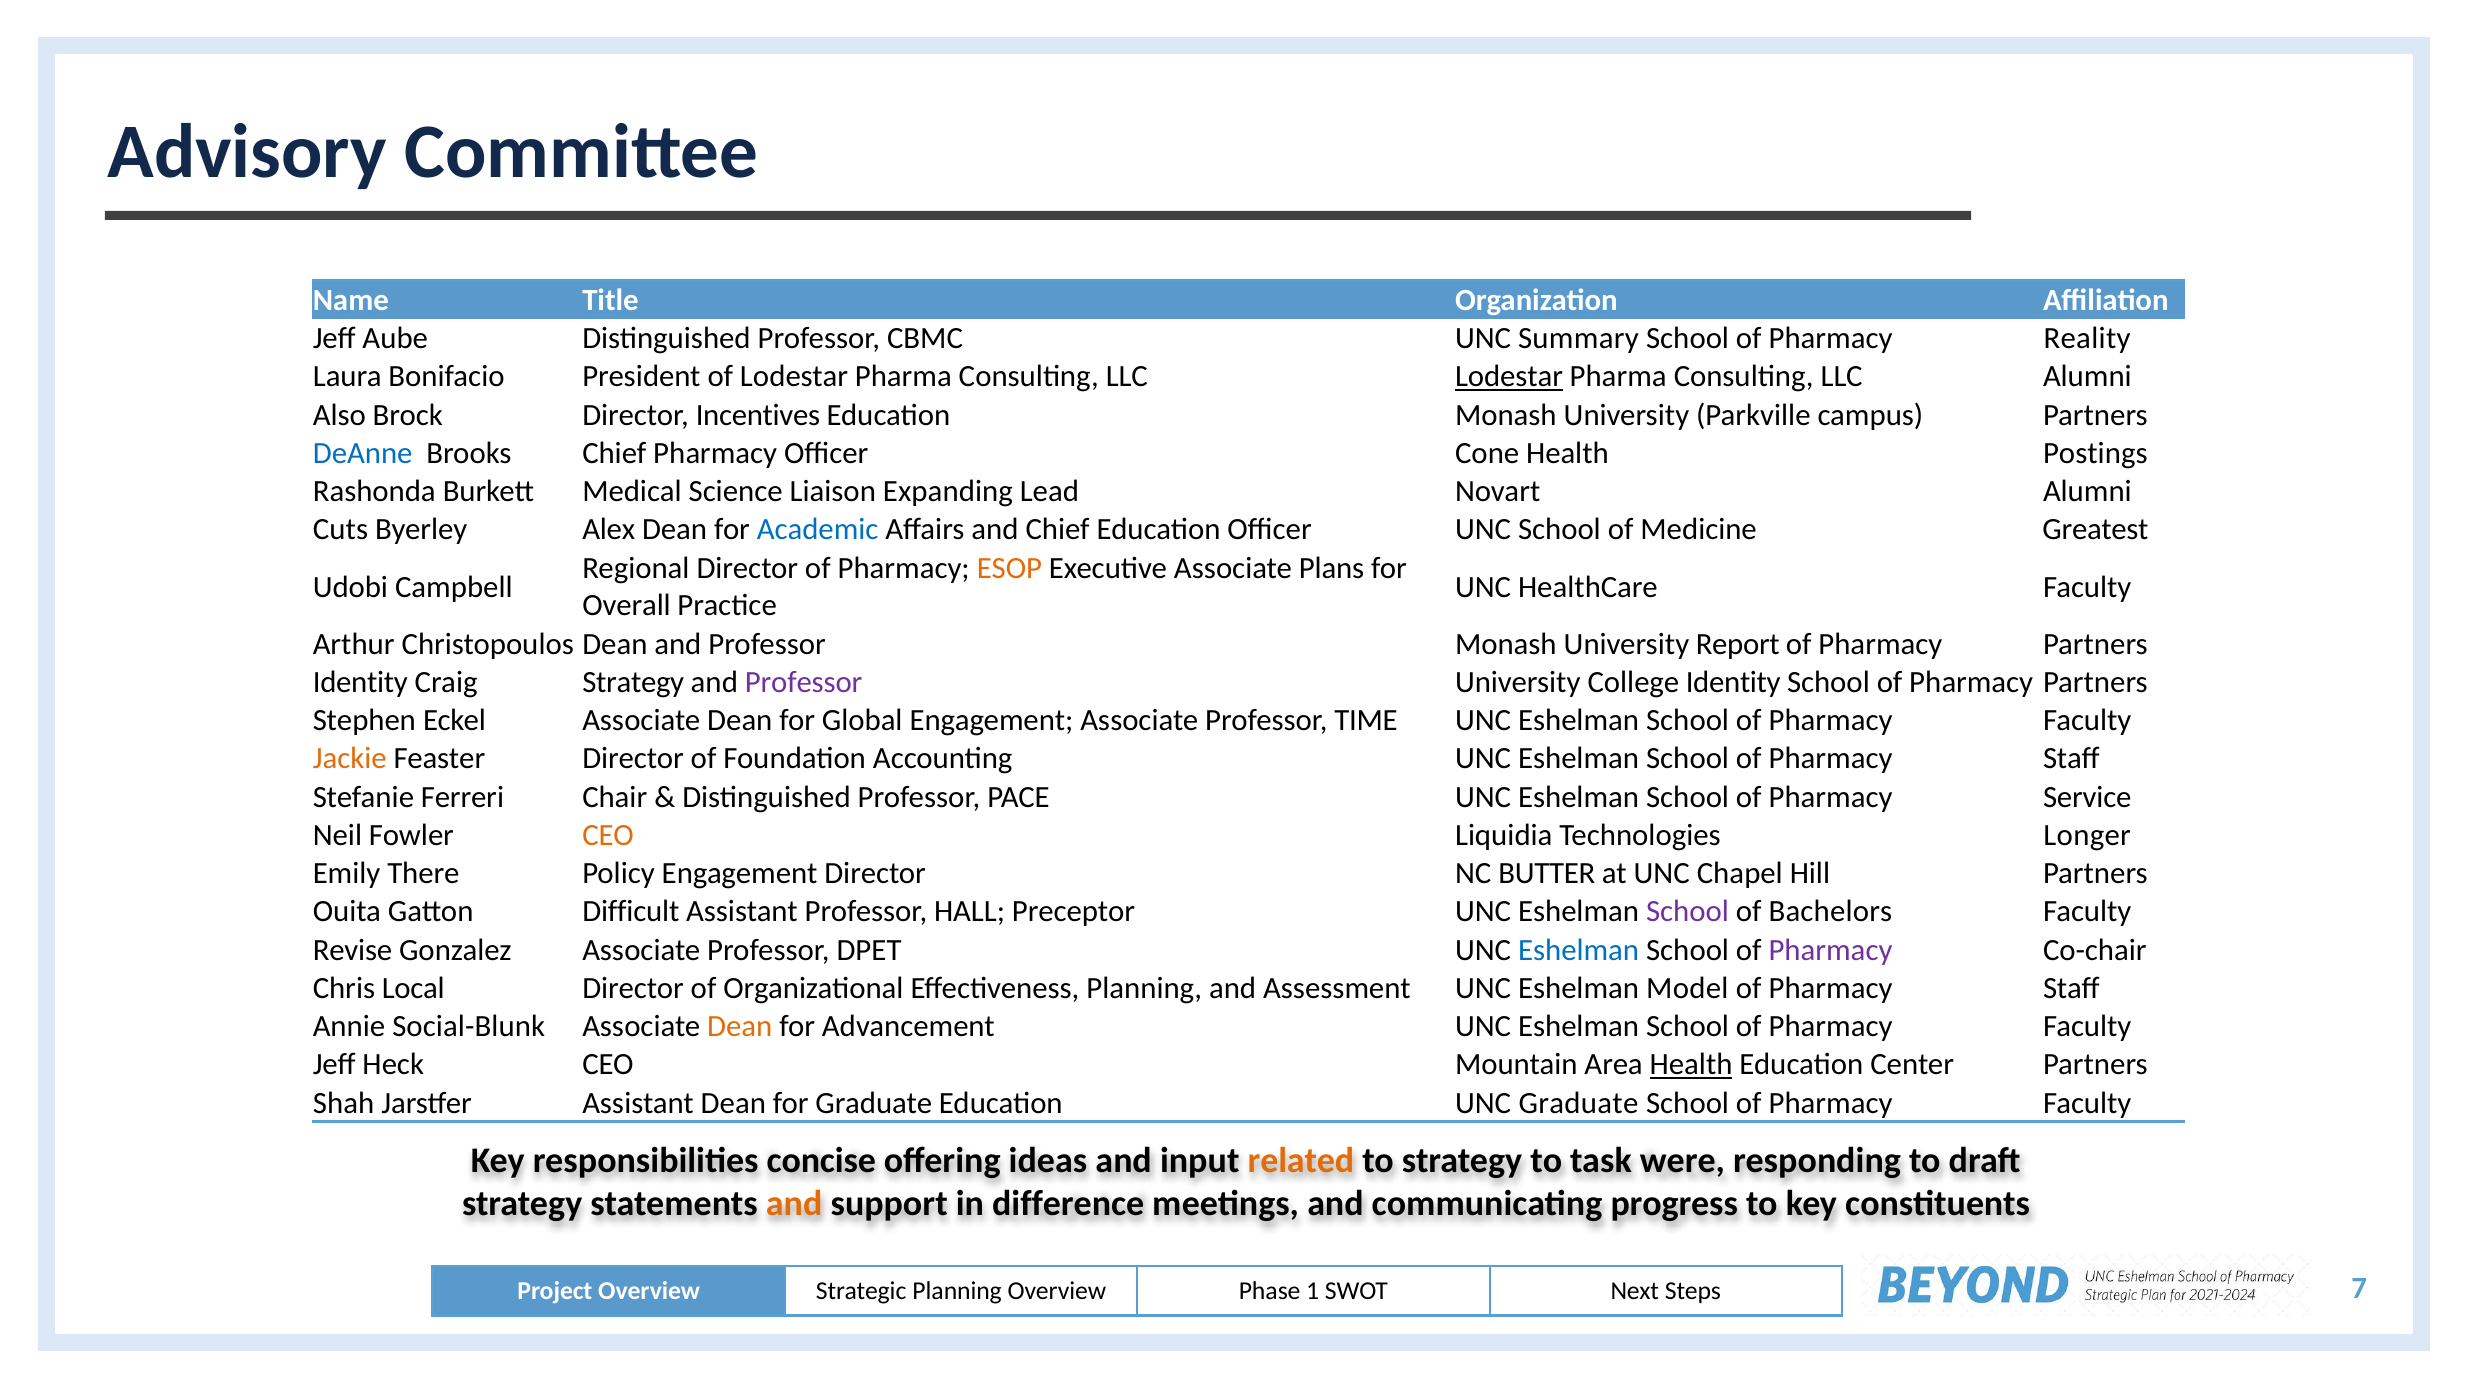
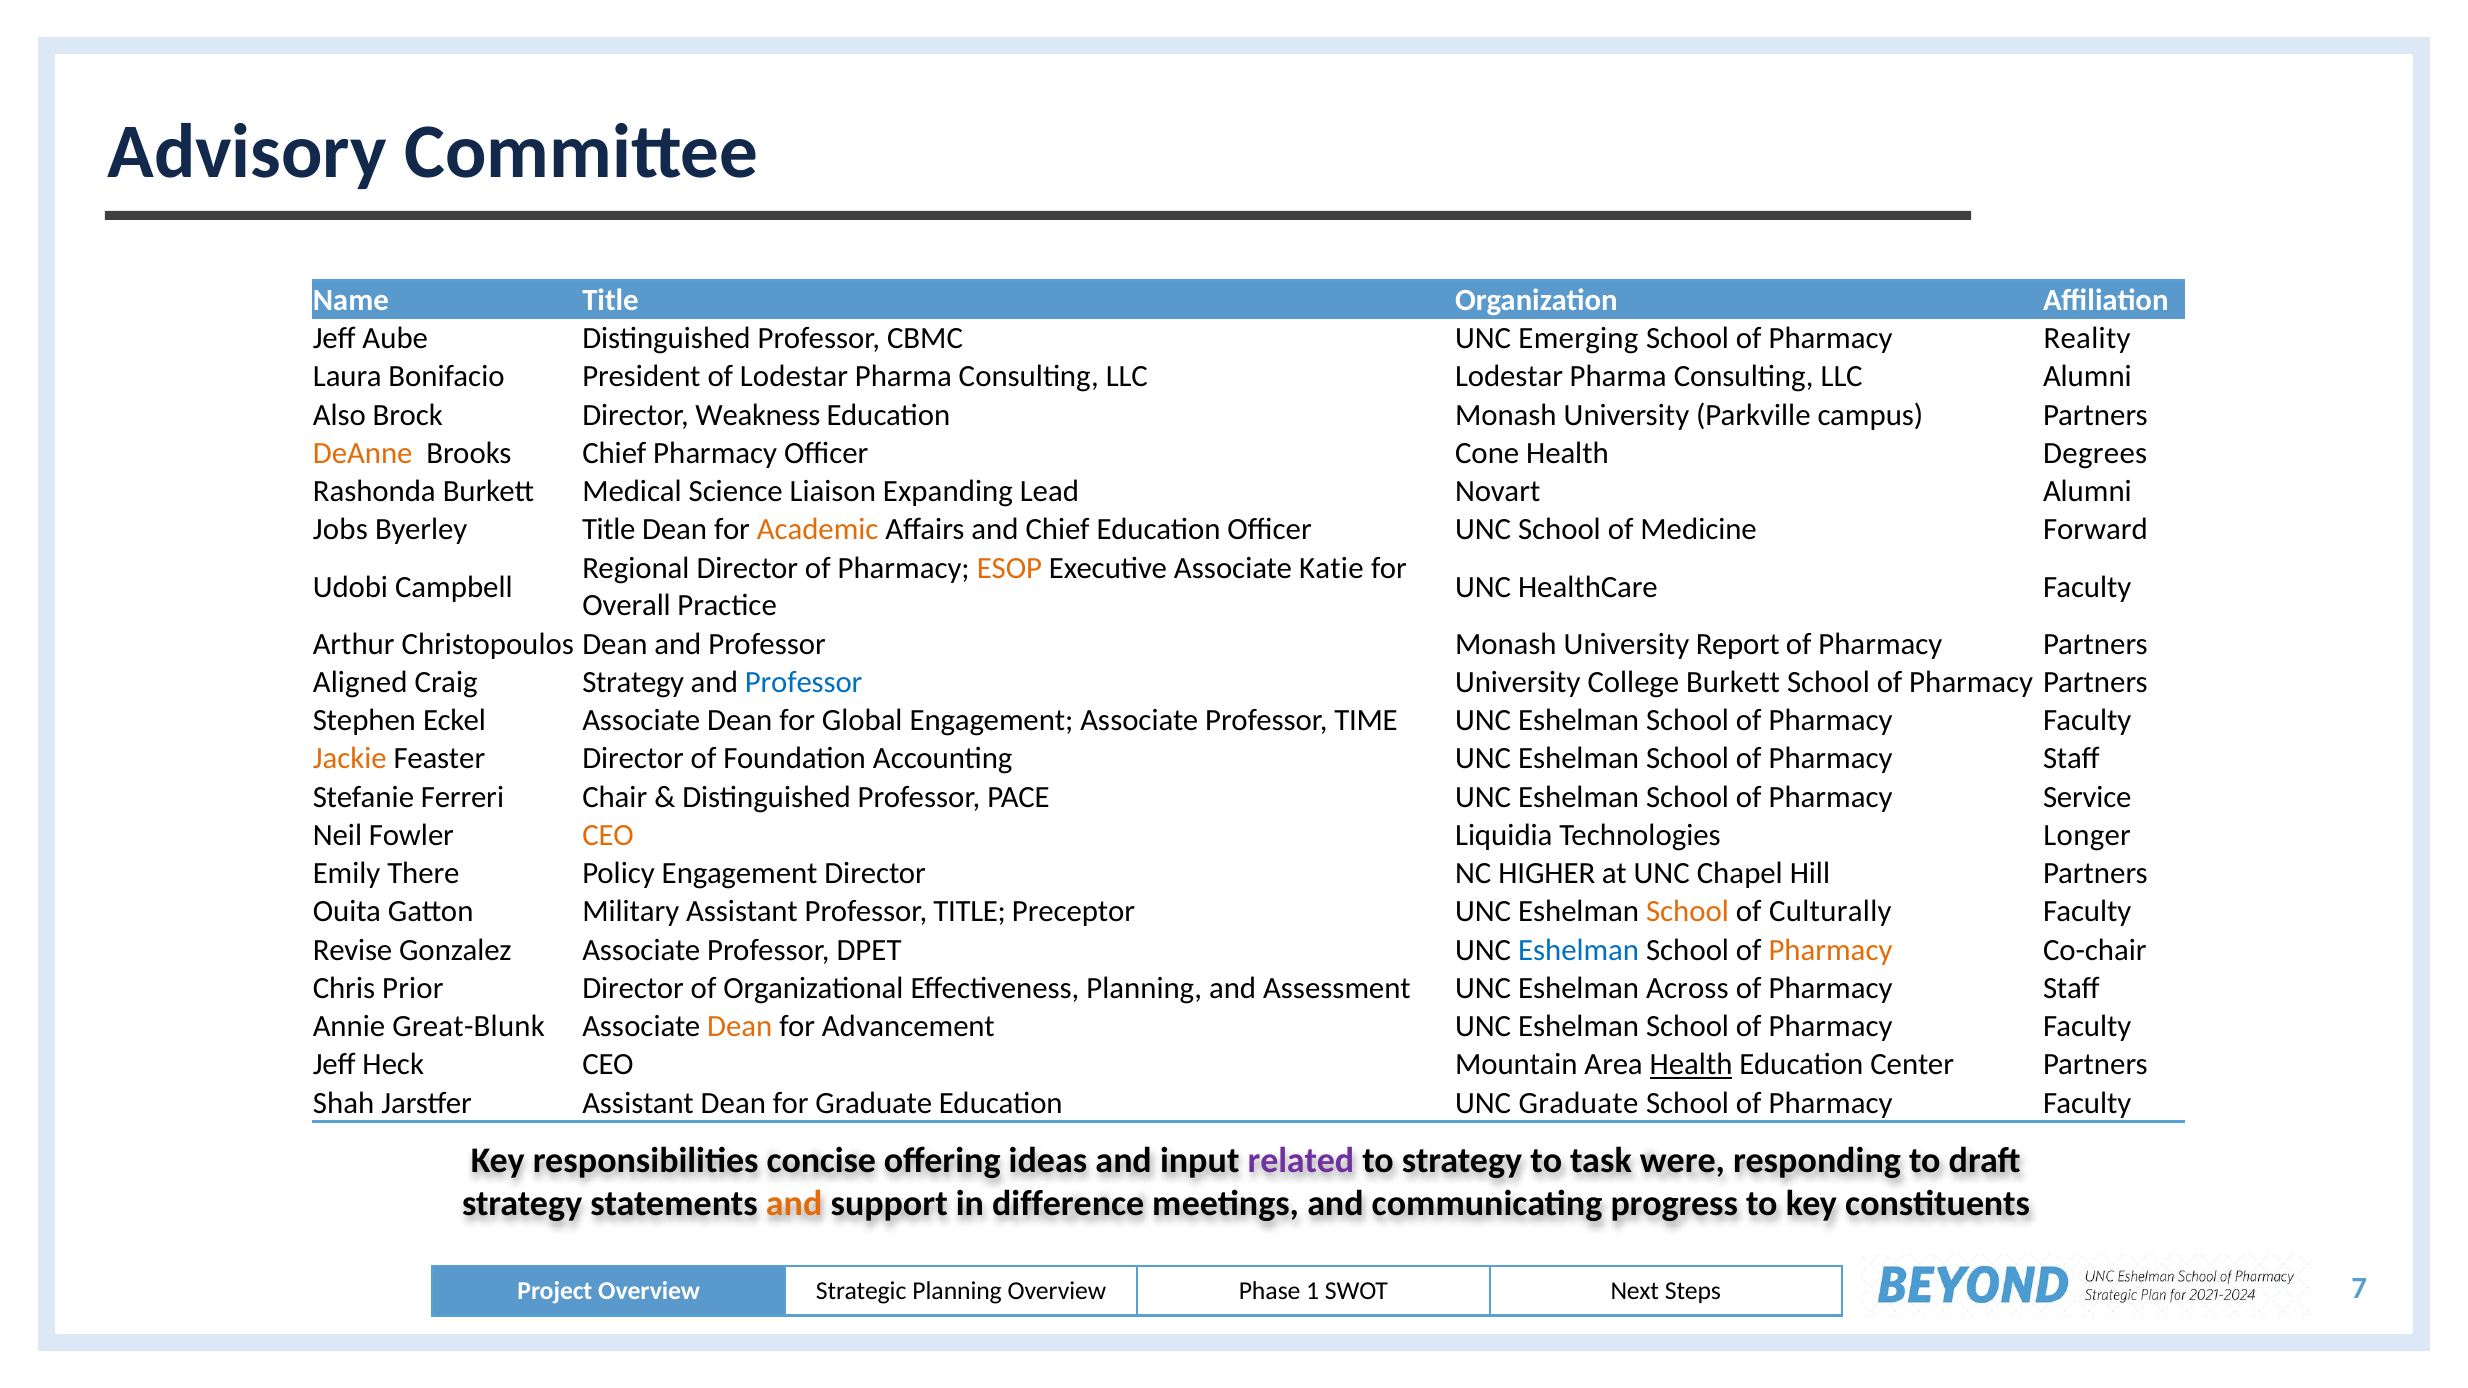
Summary: Summary -> Emerging (1578, 339)
Lodestar underline: present -> none (1509, 377)
Incentives: Incentives -> Weakness (758, 415)
DeAnne colour: blue -> orange (363, 453)
Postings: Postings -> Degrees (2095, 453)
Cuts: Cuts -> Jobs (340, 530)
Byerley Alex: Alex -> Title (609, 530)
Academic colour: blue -> orange (818, 530)
Greatest: Greatest -> Forward (2095, 530)
Plans: Plans -> Katie (1331, 568)
Identity: Identity -> Aligned (360, 682)
Professor colour: purple -> blue (804, 682)
College Identity: Identity -> Burkett (1733, 682)
BUTTER: BUTTER -> HIGHER (1547, 874)
Difficult: Difficult -> Military (631, 912)
Professor HALL: HALL -> TITLE (970, 912)
School colour: purple -> orange (1687, 912)
Bachelors: Bachelors -> Culturally (1830, 912)
Pharmacy colour: purple -> orange (1831, 950)
Local: Local -> Prior (413, 988)
Model: Model -> Across (1687, 988)
Social-Blunk: Social-Blunk -> Great-Blunk (469, 1027)
related colour: orange -> purple (1301, 1161)
